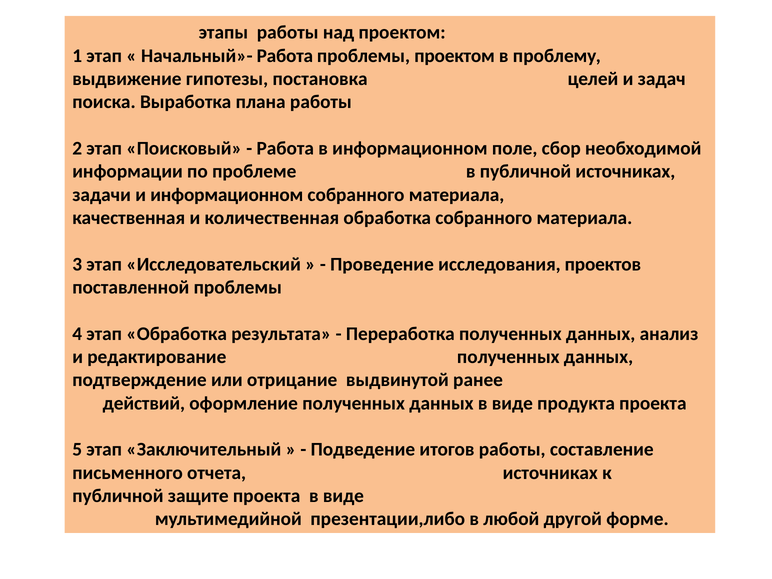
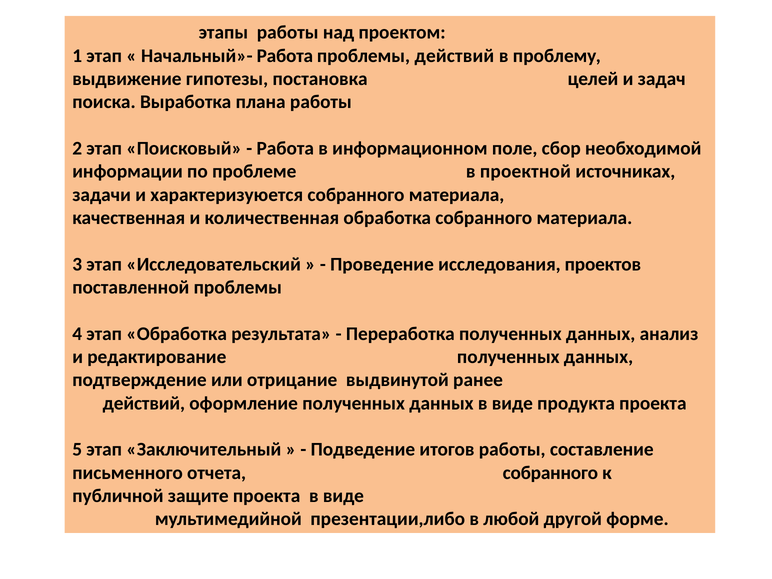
проблемы проектом: проектом -> действий (454, 56)
в публичной: публичной -> проектной (525, 172)
и информационном: информационном -> характеризуюется (227, 195)
отчета источниках: источниках -> собранного (550, 473)
